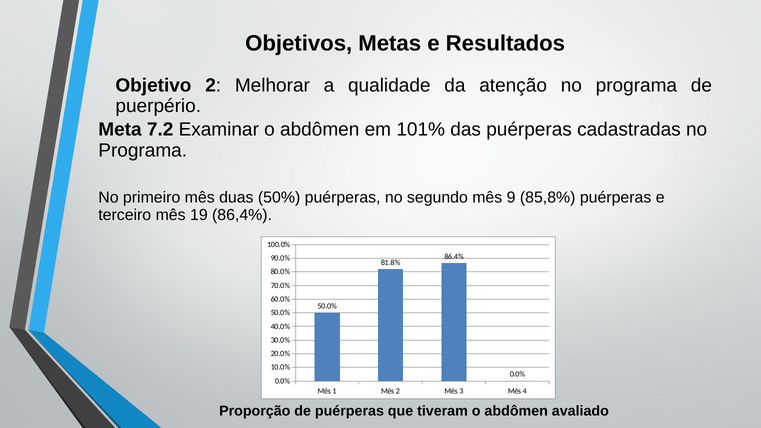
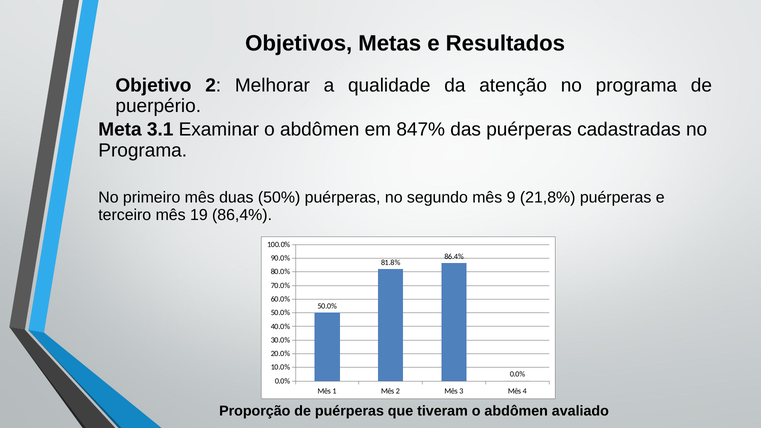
7.2: 7.2 -> 3.1 (160, 130)
101%: 101% -> 847% (421, 130)
85,8%: 85,8% -> 21,8% (548, 198)
